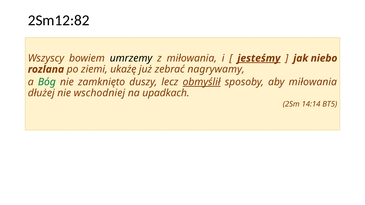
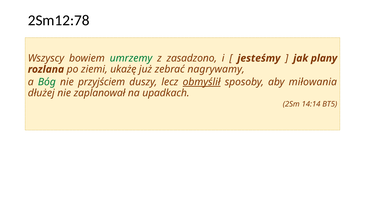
2Sm12:82: 2Sm12:82 -> 2Sm12:78 (59, 20)
umrzemy colour: black -> green (131, 58)
z miłowania: miłowania -> zasadzono (192, 58)
jesteśmy underline: present -> none (259, 58)
niebo: niebo -> plany (324, 58)
zamknięto: zamknięto -> przyjściem (102, 82)
wschodniej: wschodniej -> zaplanował (100, 93)
